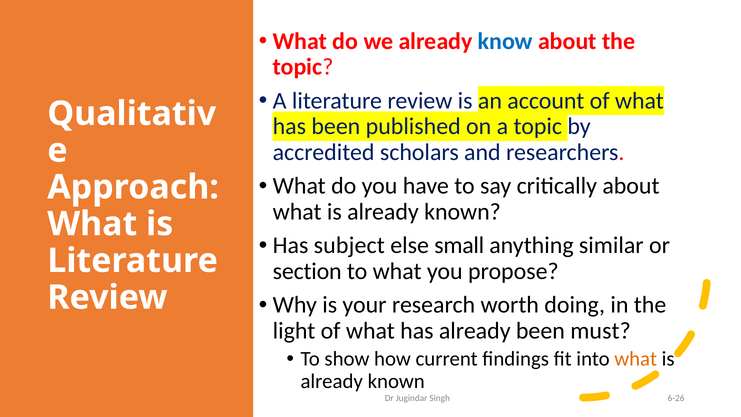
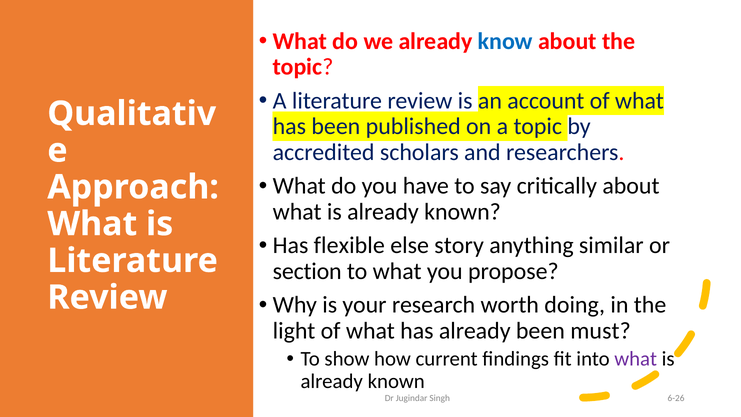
subject: subject -> flexible (349, 245)
small: small -> story (459, 245)
what colour: orange -> purple (636, 359)
